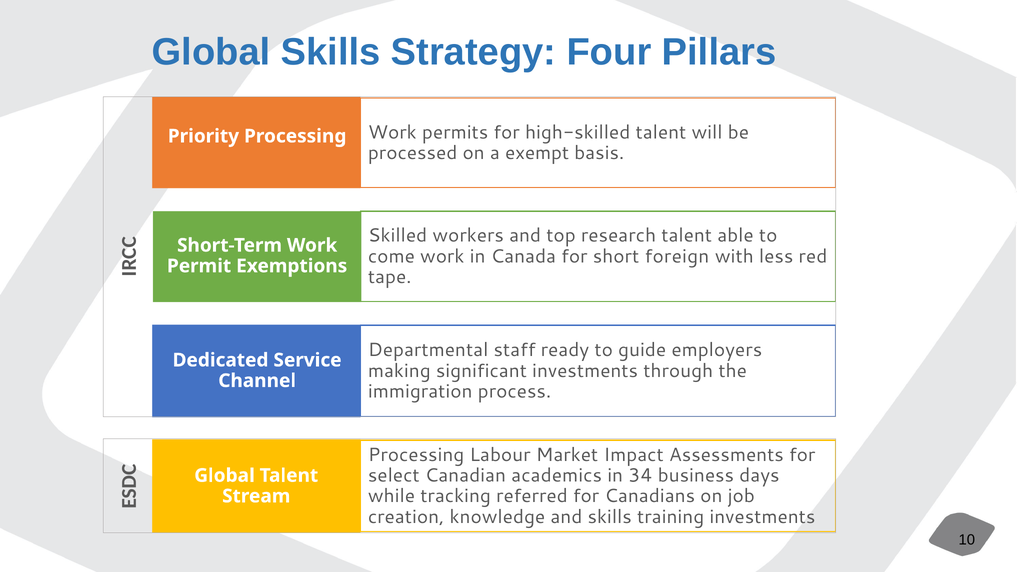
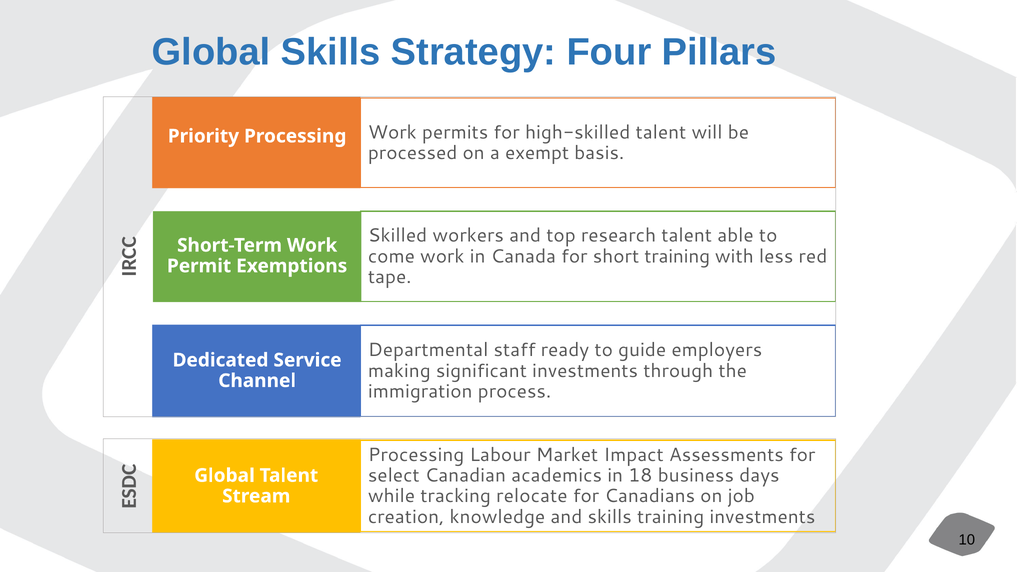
short foreign: foreign -> training (677, 256)
34: 34 -> 18 (640, 476)
referred: referred -> relocate (532, 496)
